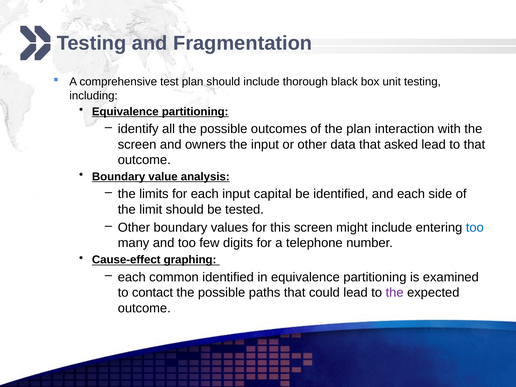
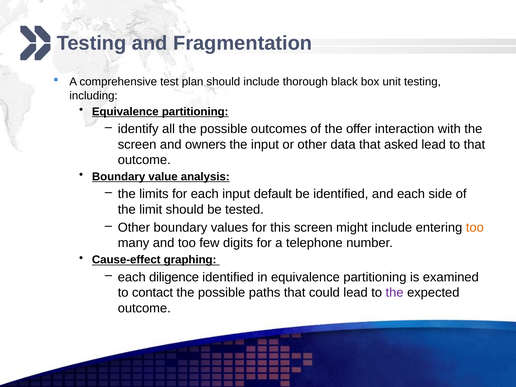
the plan: plan -> offer (359, 129)
capital: capital -> default (273, 194)
too colour: blue -> orange (475, 228)
common: common -> diligence (174, 277)
